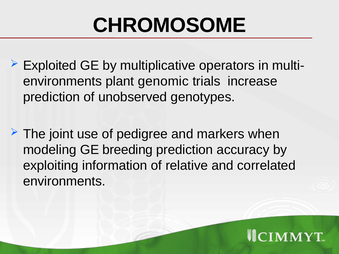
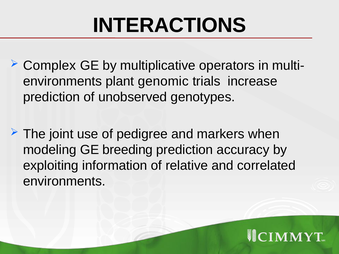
CHROMOSOME: CHROMOSOME -> INTERACTIONS (169, 25)
Exploited: Exploited -> Complex (50, 65)
